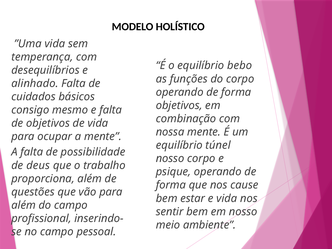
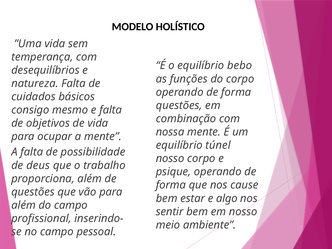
alinhado: alinhado -> natureza (35, 83)
objetivos: objetivos -> questões (179, 105)
e vida: vida -> algo (227, 198)
